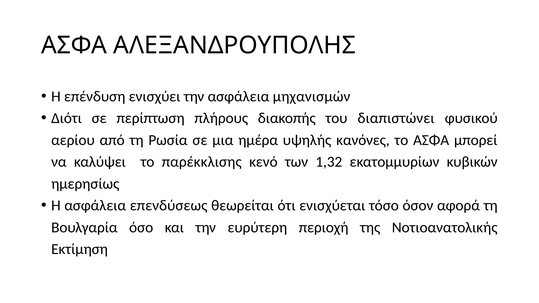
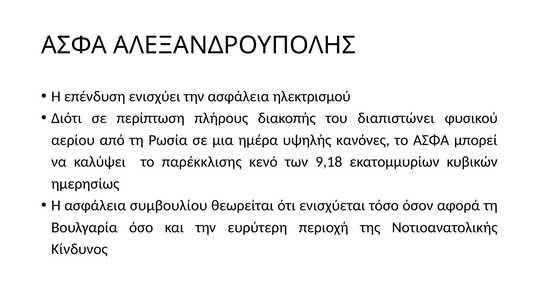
μηχανισμών: μηχανισμών -> ηλεκτρισμού (312, 97)
1,32: 1,32 -> 9,18 (329, 162)
επενδύσεως: επενδύσεως -> συμβουλίου (169, 206)
Εκτίμηση: Εκτίμηση -> Κίνδυνος (79, 249)
